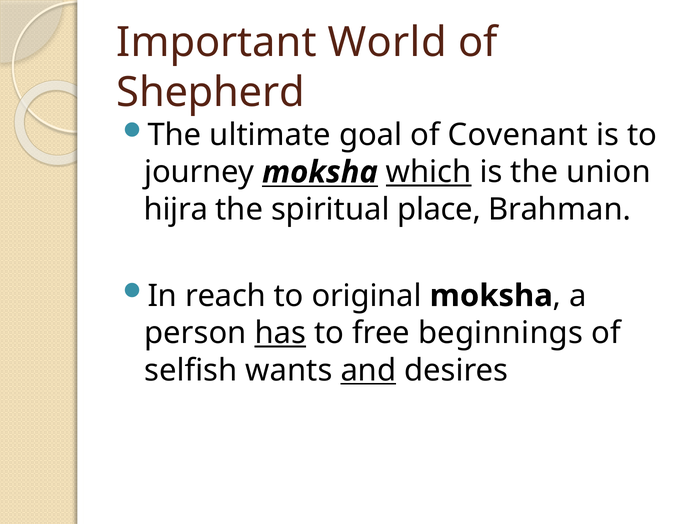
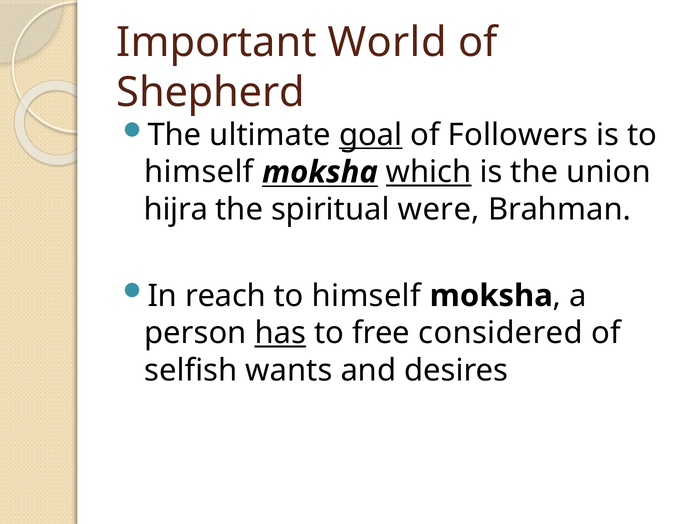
goal underline: none -> present (371, 135)
Covenant: Covenant -> Followers (518, 135)
journey: journey -> himself (199, 172)
place: place -> were (439, 209)
original: original -> himself (366, 295)
beginnings: beginnings -> considered (501, 333)
and underline: present -> none (368, 370)
